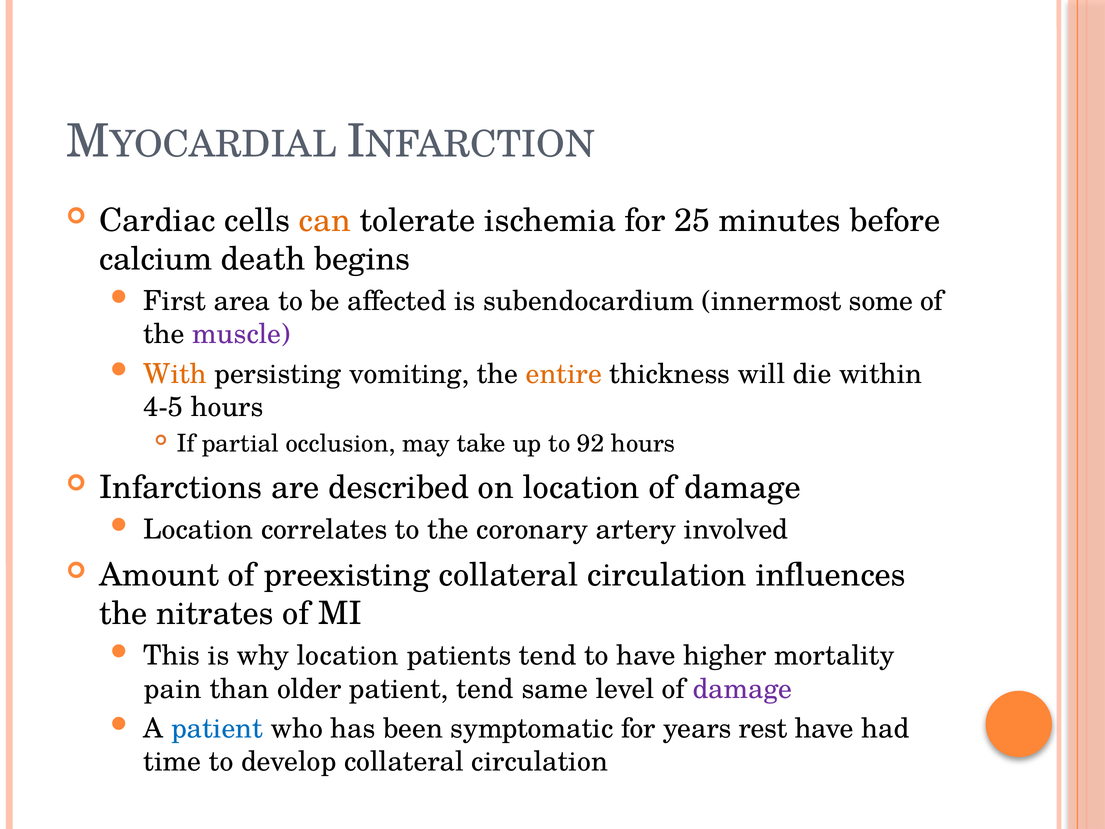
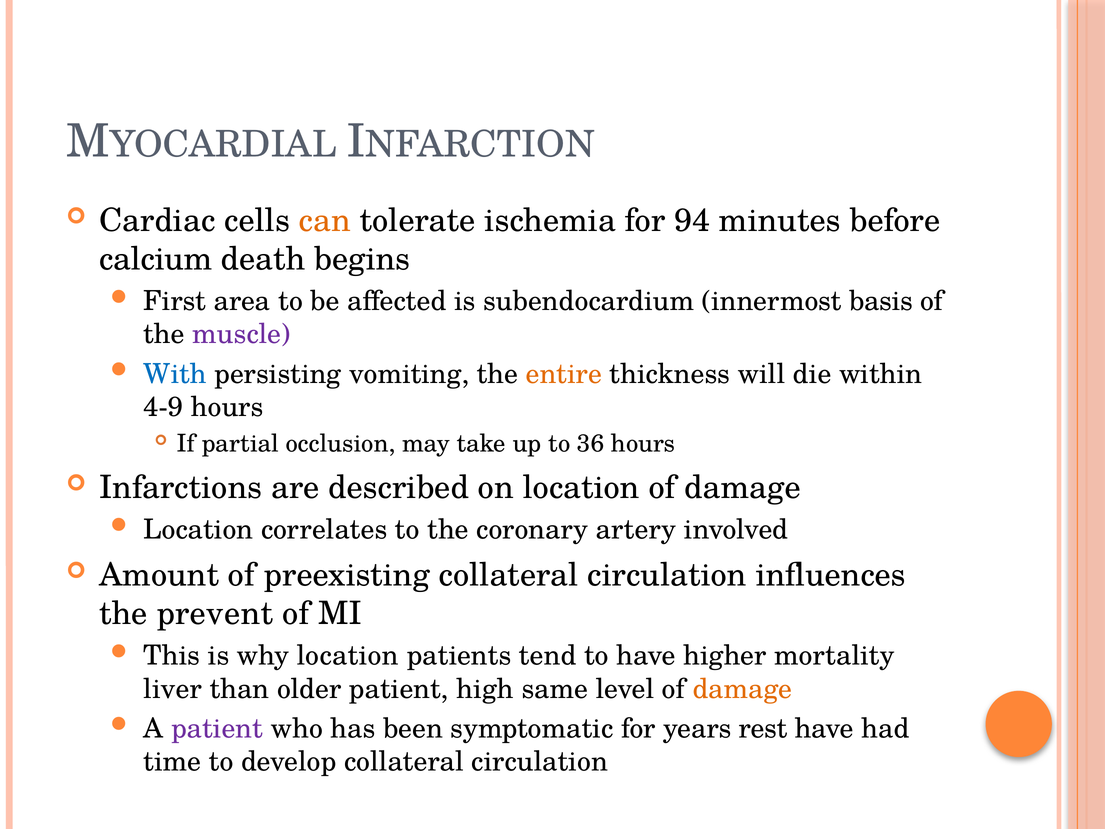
25: 25 -> 94 (692, 220)
some: some -> basis (881, 301)
With colour: orange -> blue (175, 374)
4-5: 4-5 -> 4-9 (163, 407)
92: 92 -> 36 (591, 444)
nitrates: nitrates -> prevent (215, 614)
pain: pain -> liver (173, 689)
patient tend: tend -> high (485, 689)
damage colour: purple -> orange (742, 689)
patient colour: blue -> purple (217, 728)
